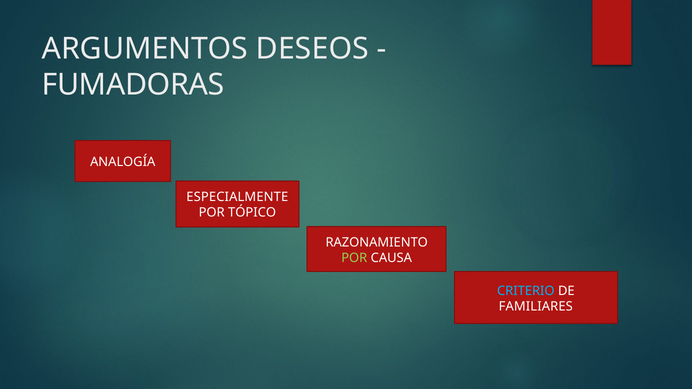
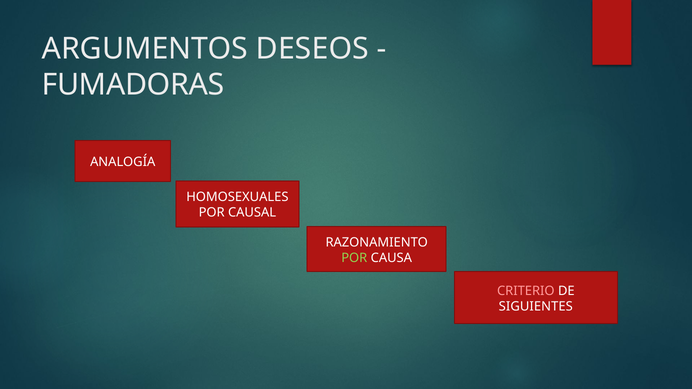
ESPECIALMENTE: ESPECIALMENTE -> HOMOSEXUALES (237, 197)
TÓPICO: TÓPICO -> CAUSAL (252, 213)
CRITERIO colour: light blue -> pink (526, 291)
FAMILIARES: FAMILIARES -> SIGUIENTES (536, 307)
